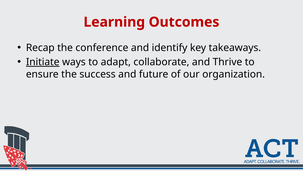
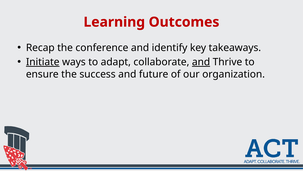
and underline: none -> present (201, 62)
